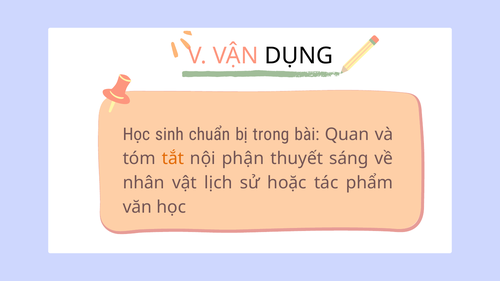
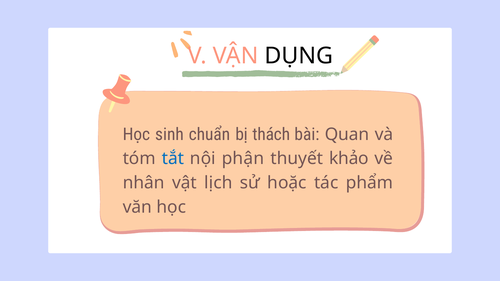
trong: trong -> thách (271, 134)
tắt colour: orange -> blue (173, 159)
sáng: sáng -> khảo (349, 159)
